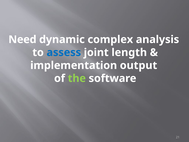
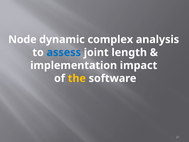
Need: Need -> Node (22, 39)
output: output -> impact (139, 65)
the colour: light green -> yellow (77, 78)
